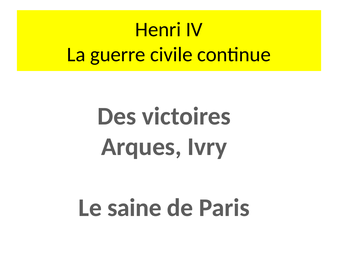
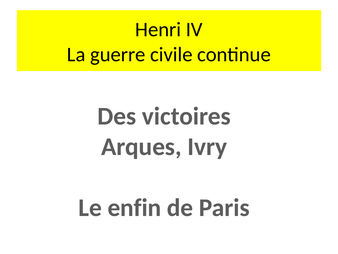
saine: saine -> enfin (134, 207)
